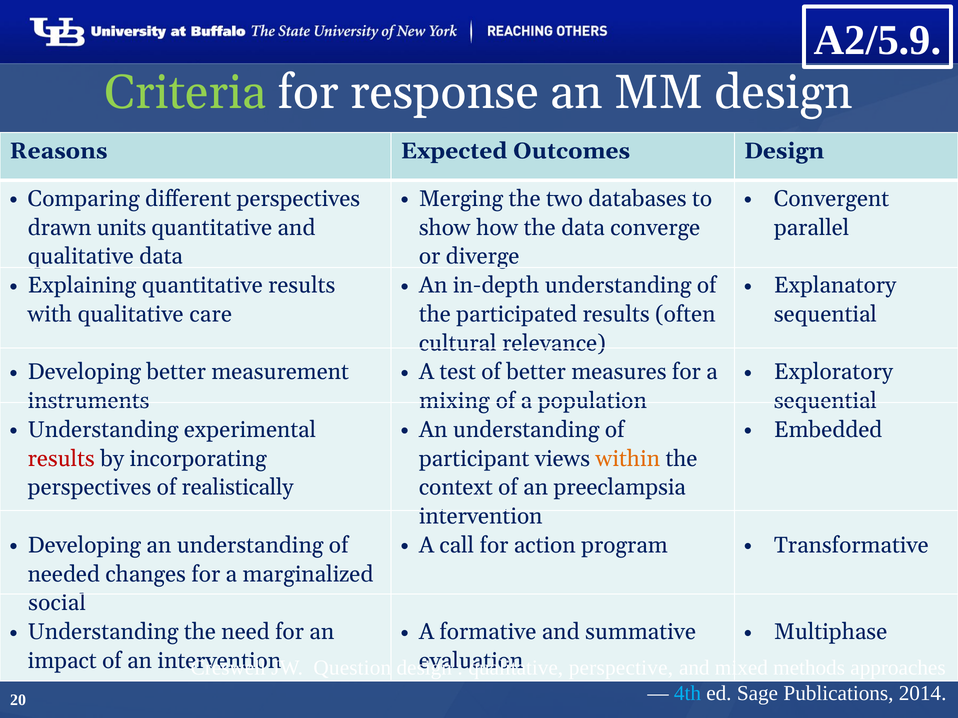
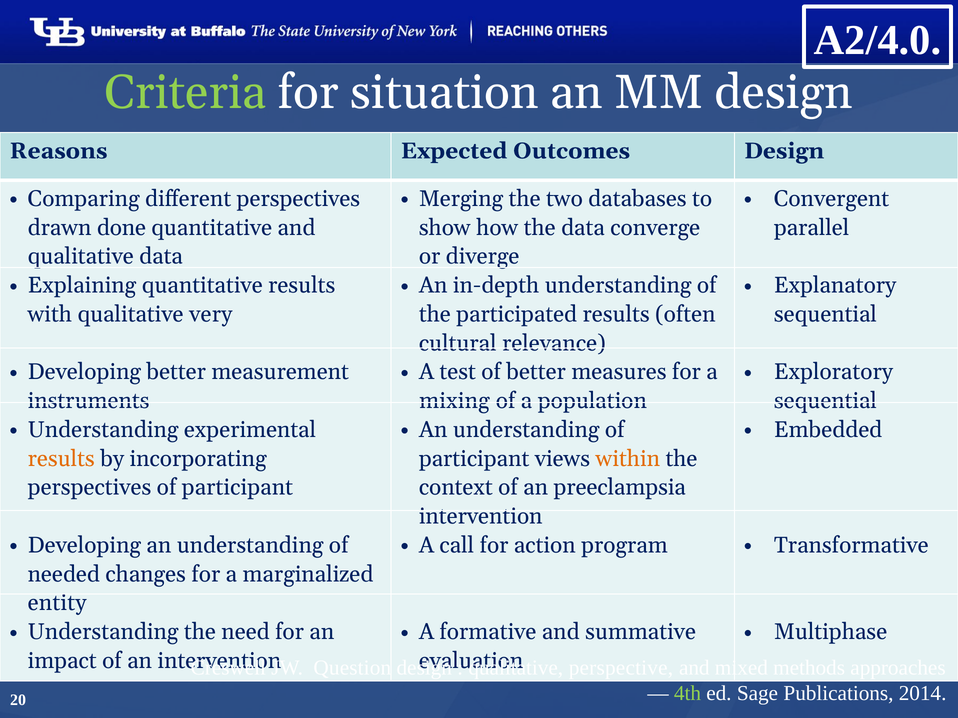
A2/5.9: A2/5.9 -> A2/4.0 (878, 40)
response: response -> situation (444, 93)
units: units -> done (121, 228)
care: care -> very (211, 314)
results colour: red -> orange (61, 459)
perspectives of realistically: realistically -> participant (237, 488)
social: social -> entity (57, 603)
4th colour: light blue -> light green (688, 694)
